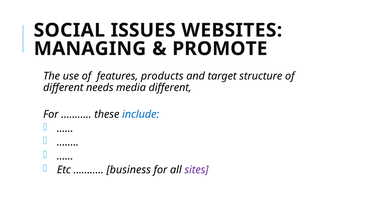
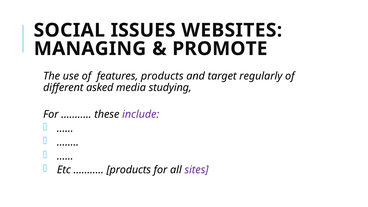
structure: structure -> regularly (261, 76)
needs: needs -> asked (100, 88)
media different: different -> studying (170, 88)
include colour: blue -> purple (141, 114)
business: business -> products (129, 170)
